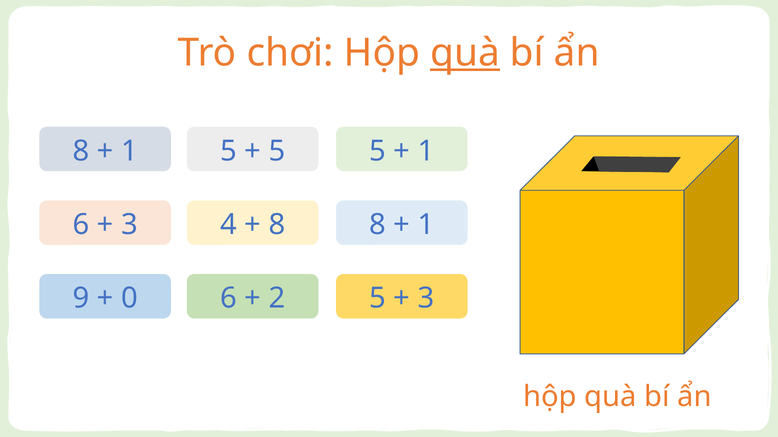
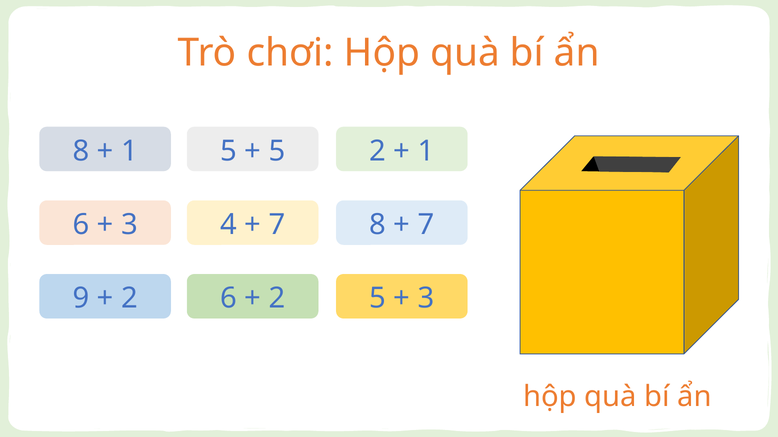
quà underline: present -> none (465, 53)
5 5: 5 -> 2 (378, 151)
8: 8 -> 7 (277, 225)
1: 1 -> 7 (426, 225)
0: 0 -> 2 (129, 299)
